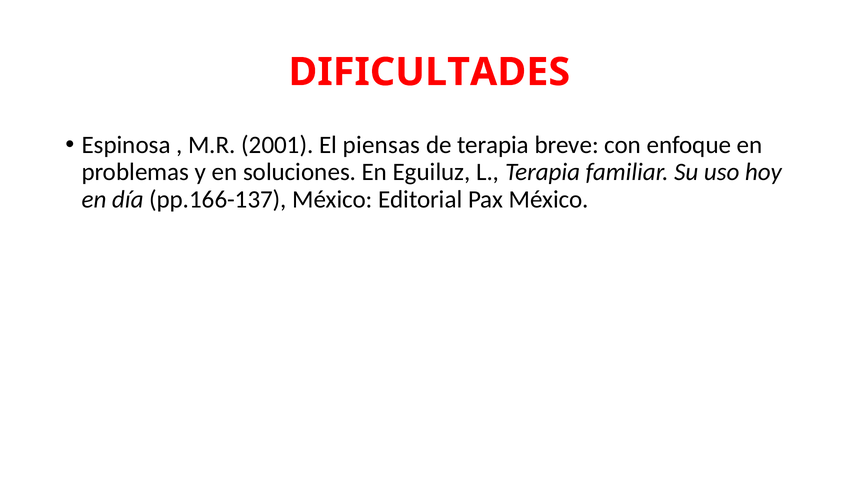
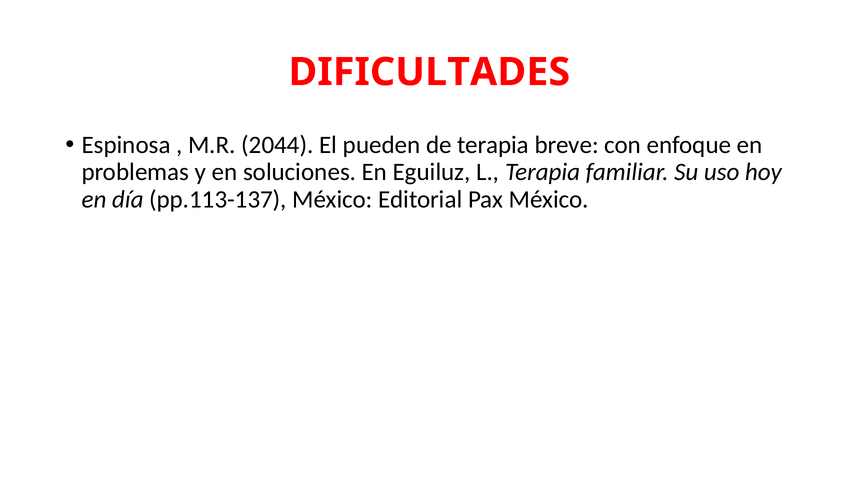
2001: 2001 -> 2044 (277, 145)
piensas: piensas -> pueden (382, 145)
pp.166-137: pp.166-137 -> pp.113-137 (218, 199)
